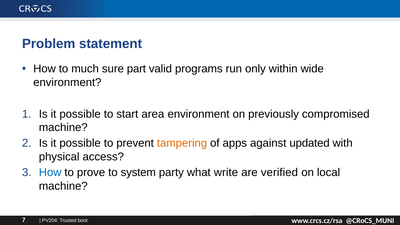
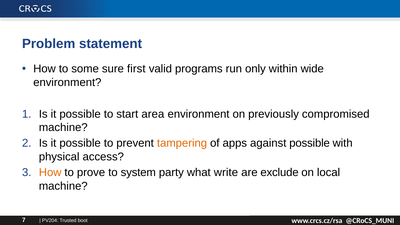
much: much -> some (85, 69)
part: part -> first (136, 69)
against updated: updated -> possible (310, 143)
How colour: blue -> orange (50, 173)
verified: verified -> exclude (280, 173)
